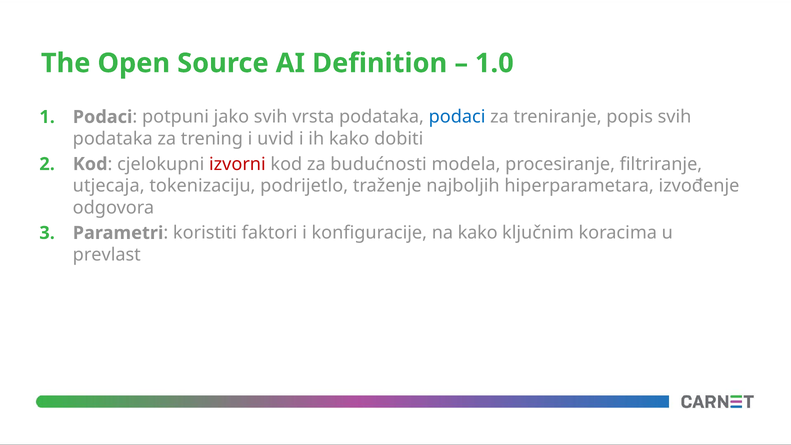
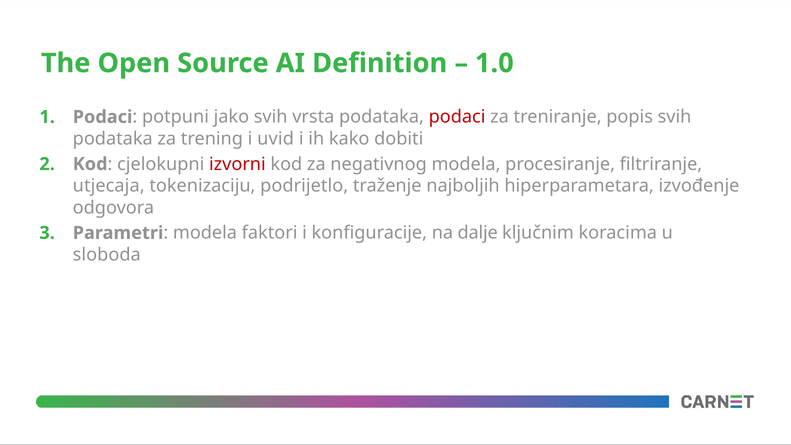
podaci colour: blue -> red (457, 117)
budućnosti: budućnosti -> negativnog (379, 164)
koristiti: koristiti -> modela (205, 233)
na kako: kako -> dalje (478, 233)
prevlast: prevlast -> sloboda (107, 255)
